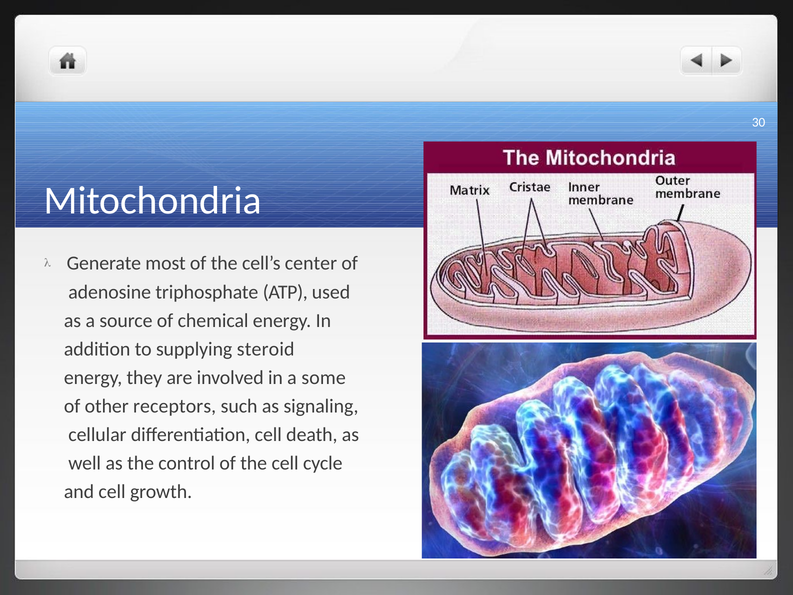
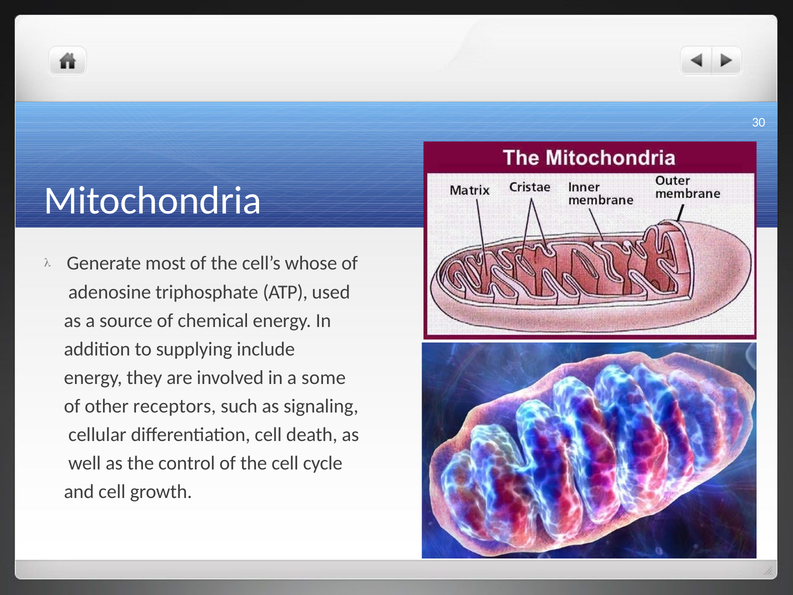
center: center -> whose (311, 263)
steroid: steroid -> include (266, 349)
